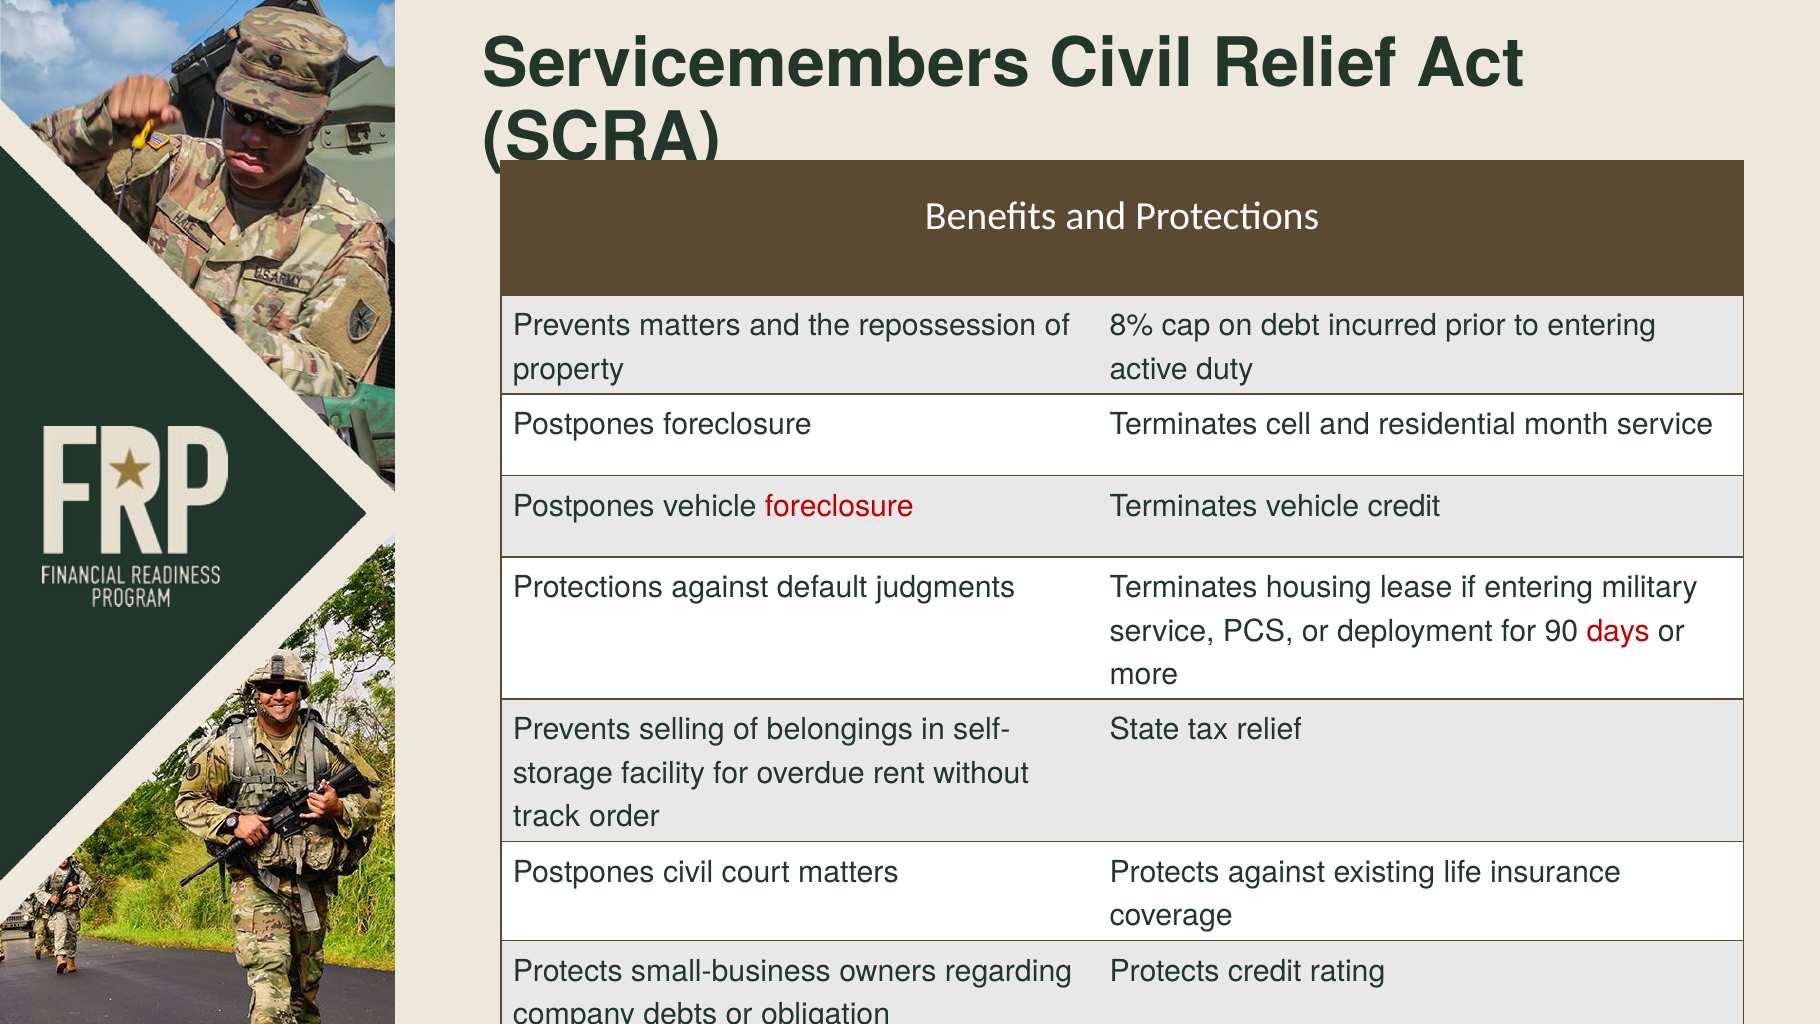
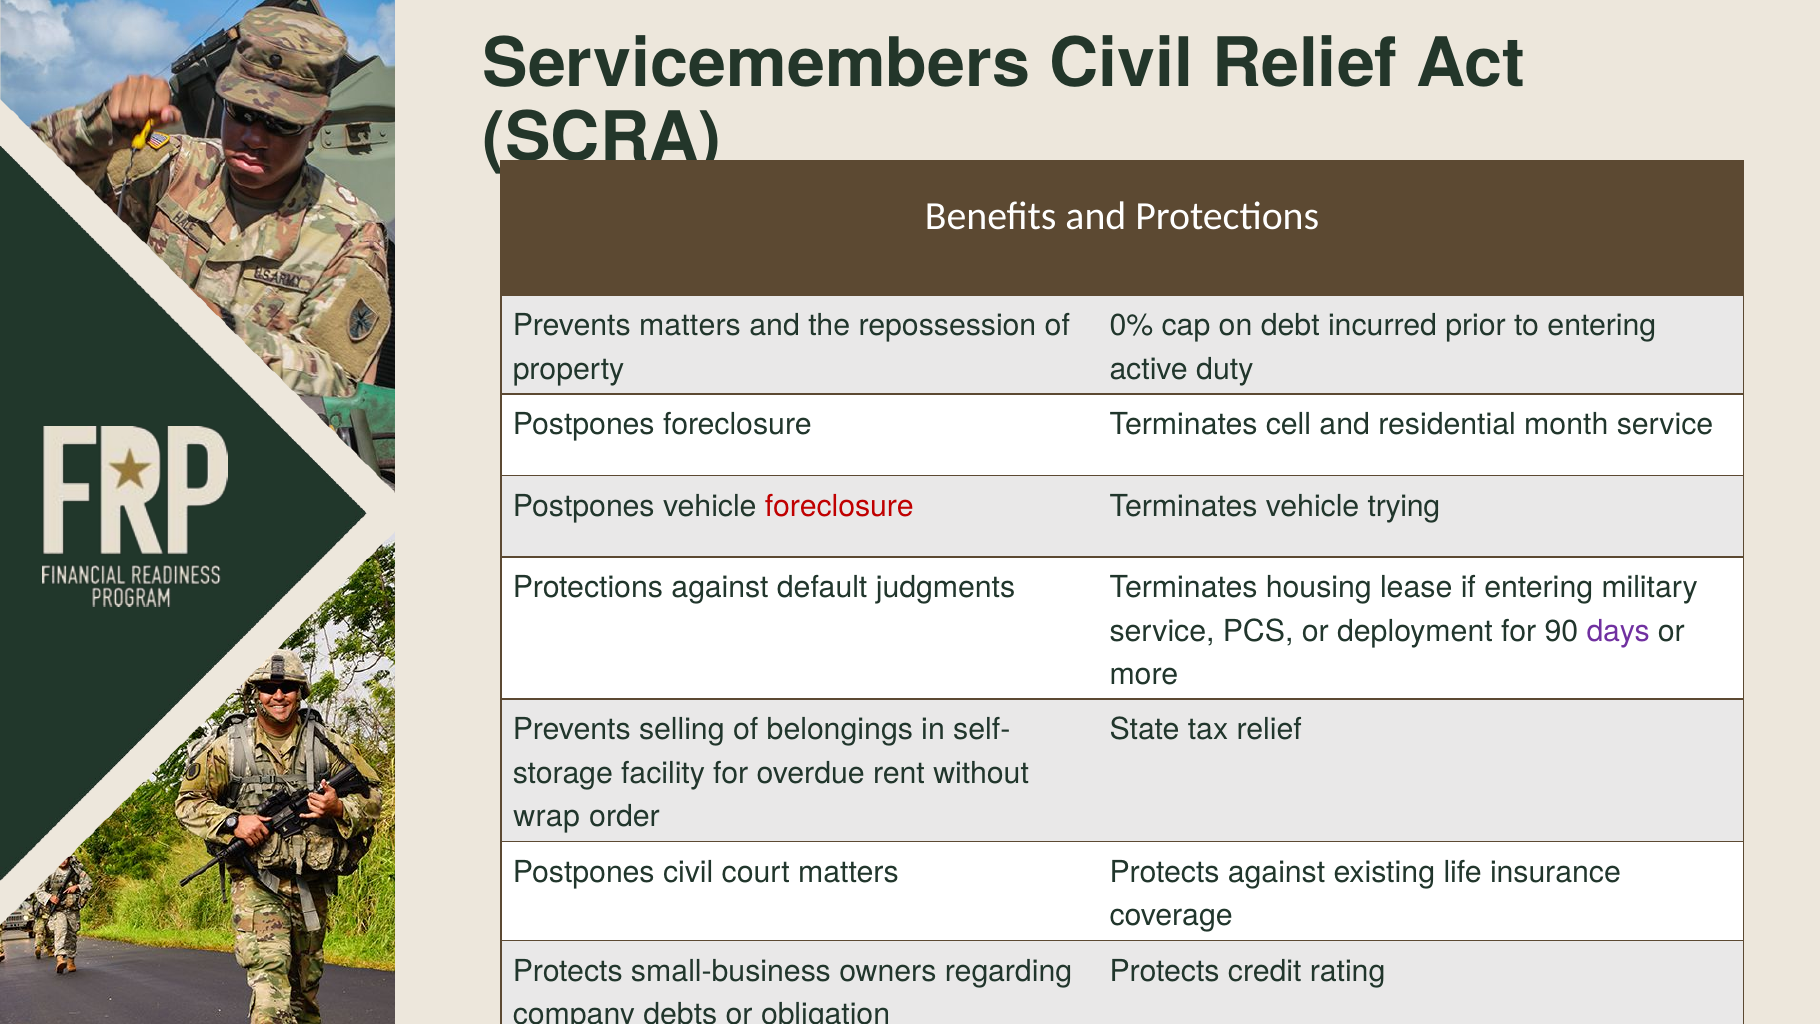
8%: 8% -> 0% (1131, 326)
vehicle credit: credit -> trying (1404, 506)
days colour: red -> purple (1618, 631)
track: track -> wrap (547, 817)
